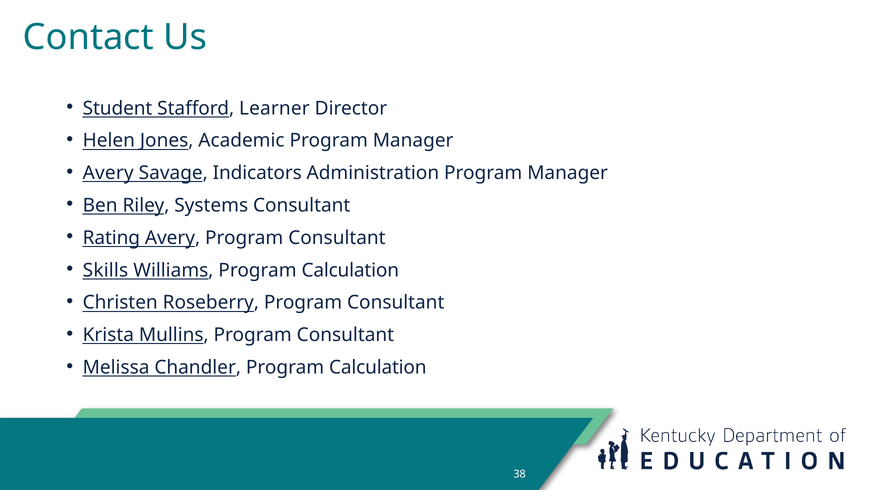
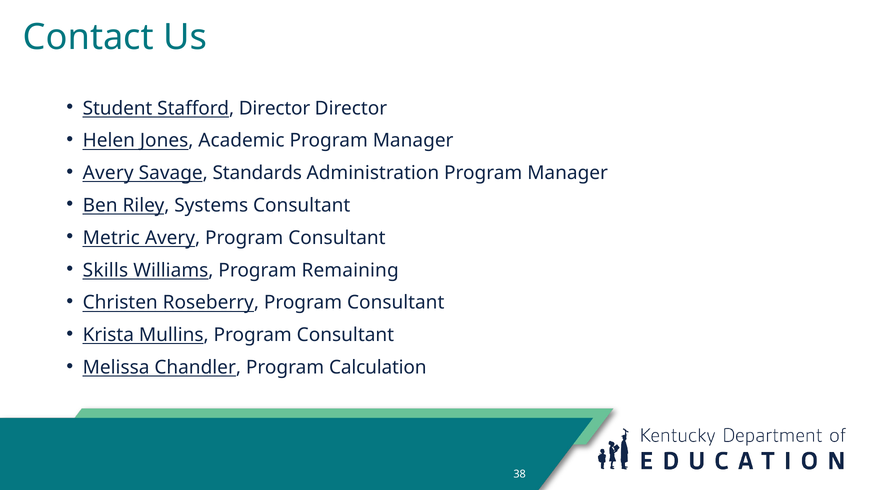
Stafford Learner: Learner -> Director (275, 108)
Indicators: Indicators -> Standards (257, 173)
Rating: Rating -> Metric (111, 238)
Williams Program Calculation: Calculation -> Remaining (350, 270)
